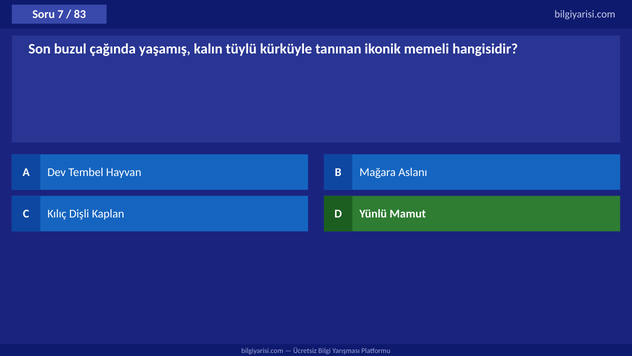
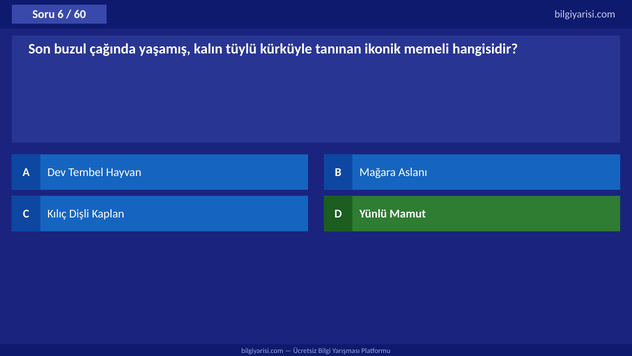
7: 7 -> 6 (61, 14)
83: 83 -> 60 (80, 14)
